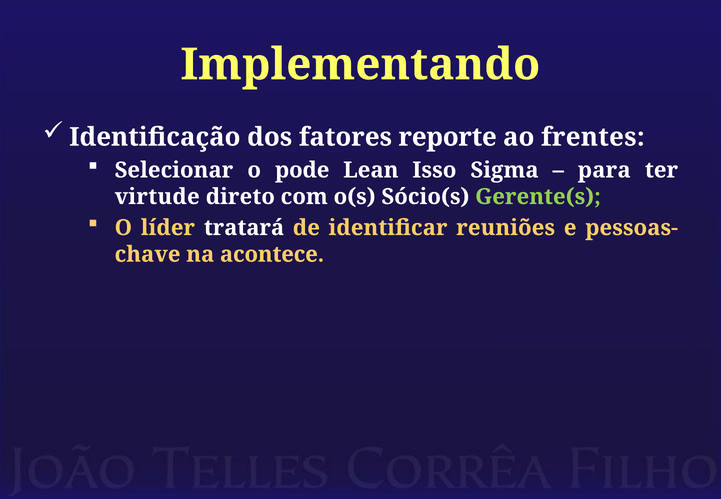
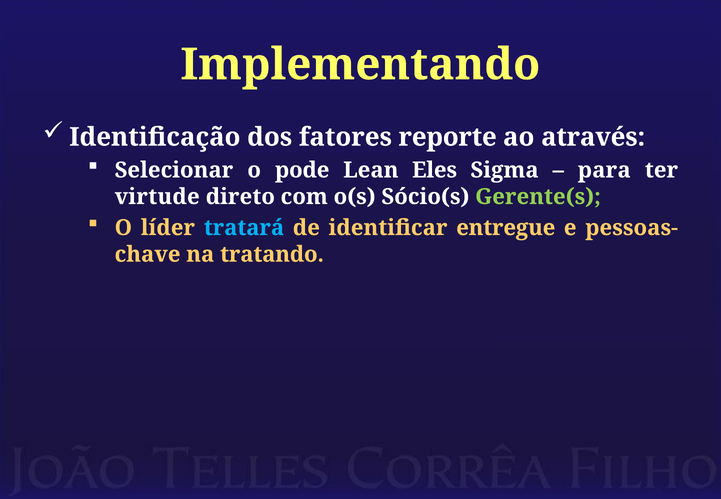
frentes: frentes -> através (593, 137)
Isso: Isso -> Eles (435, 170)
tratará colour: white -> light blue (244, 228)
reuniões: reuniões -> entregue (506, 228)
acontece: acontece -> tratando (272, 254)
